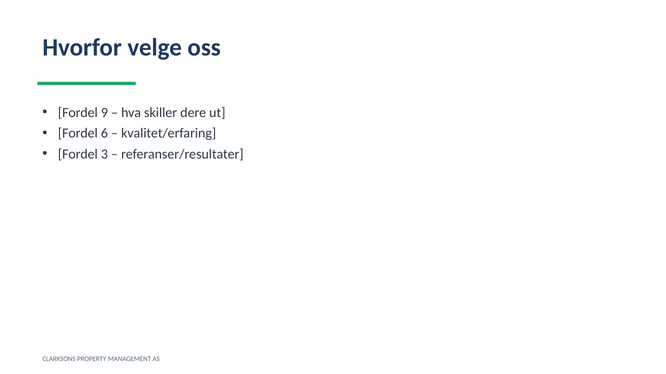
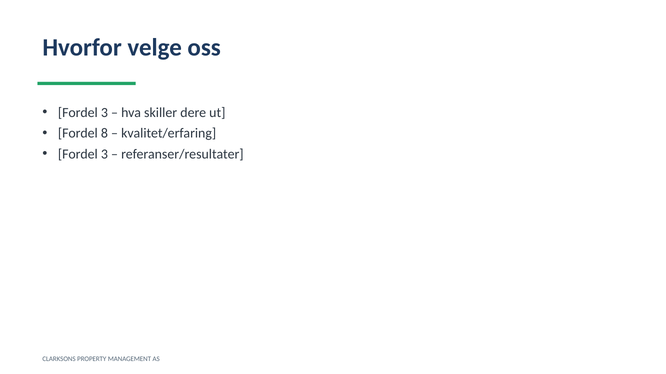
9: 9 -> 3 (104, 113)
6: 6 -> 8 (104, 134)
